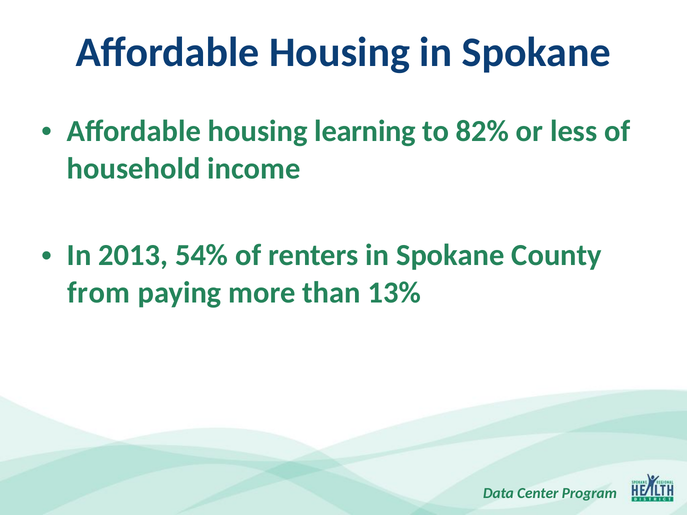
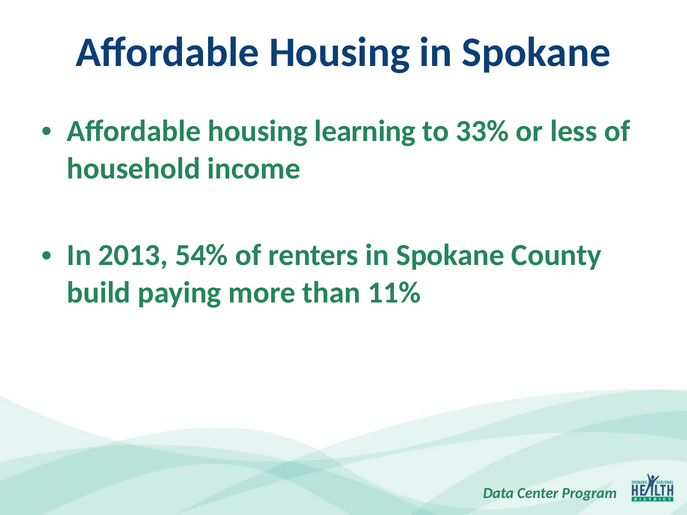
82%: 82% -> 33% (482, 131)
from: from -> build (99, 293)
13%: 13% -> 11% (394, 293)
